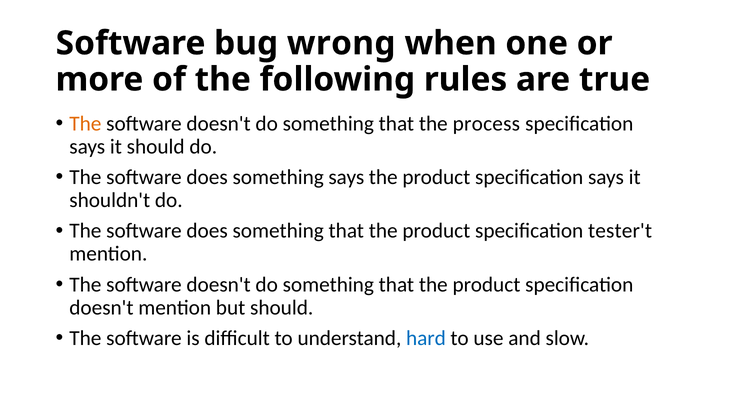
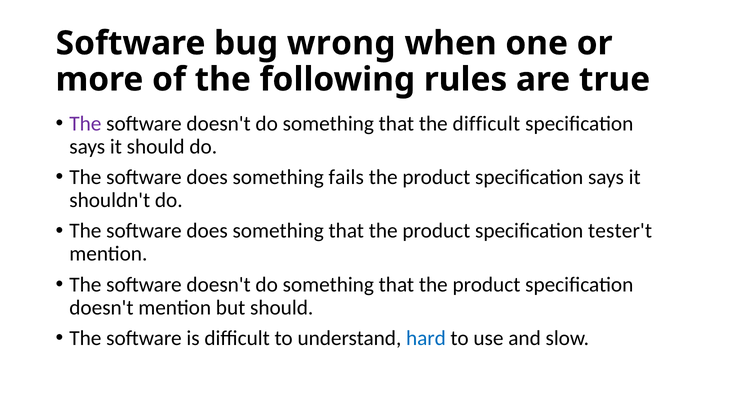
The colour: orange -> purple (85, 123)
the process: process -> difficult (486, 123)
something says: says -> fails (346, 177)
